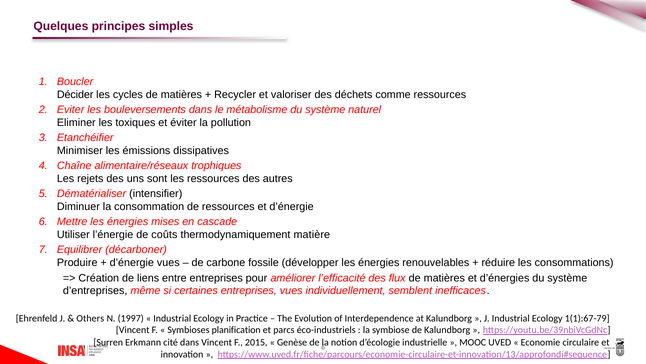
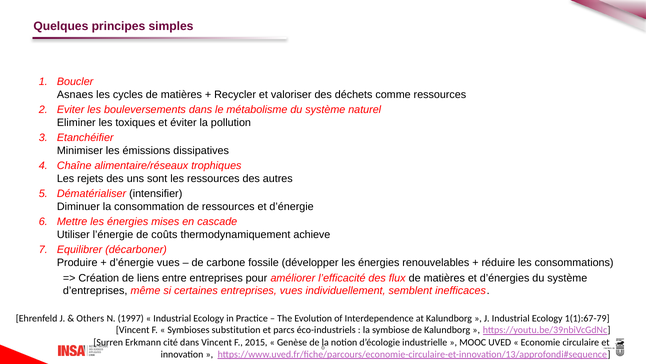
Décider: Décider -> Asnaes (75, 94)
matière: matière -> achieve (312, 234)
planification: planification -> substitution (236, 330)
